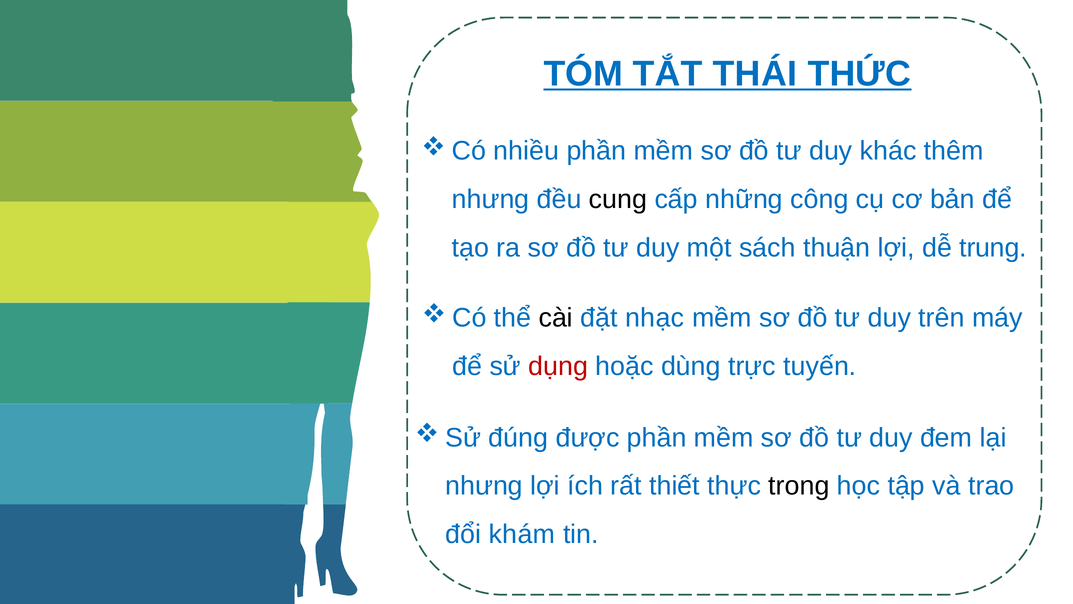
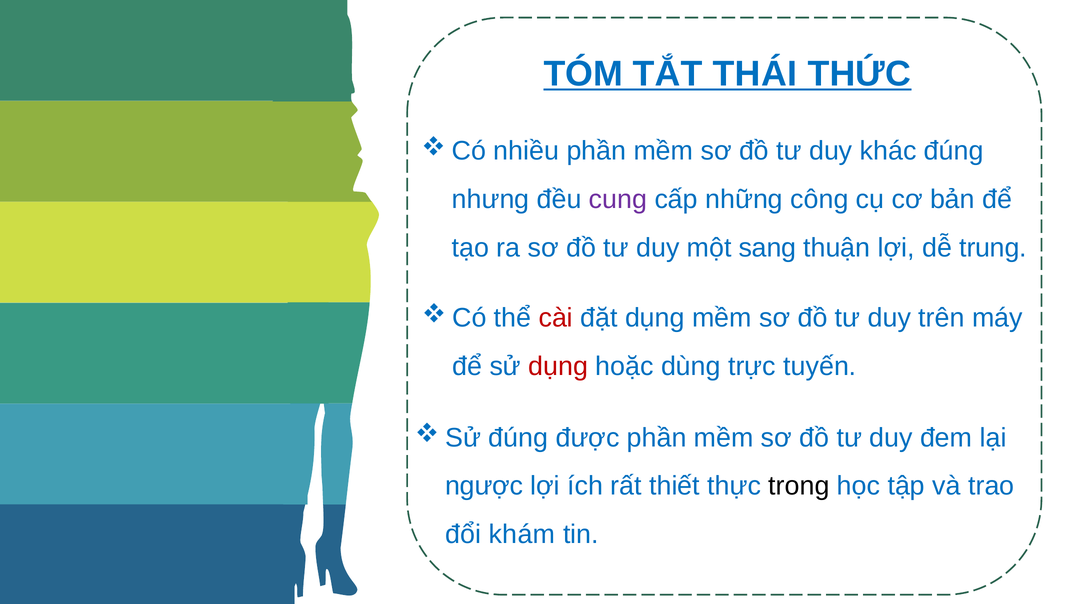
khác thêm: thêm -> đúng (954, 151)
cung colour: black -> purple (618, 199)
sách: sách -> sang (767, 247)
cài colour: black -> red (556, 318)
đặt nhạc: nhạc -> dụng (655, 318)
nhưng: nhưng -> ngược (484, 486)
